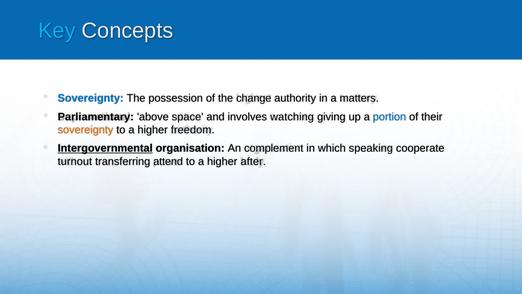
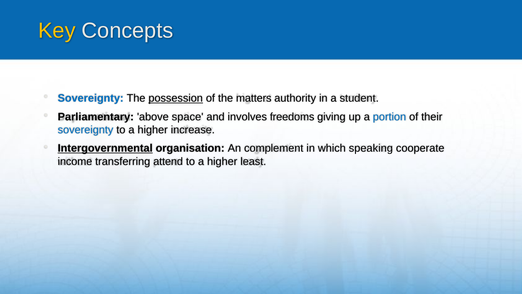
Key colour: light blue -> yellow (57, 30)
possession underline: none -> present (176, 98)
change: change -> matters (254, 98)
matters: matters -> student (359, 98)
watching: watching -> freedoms (292, 117)
sovereignty colour: orange -> blue (86, 130)
freedom: freedom -> increase (193, 130)
turnout: turnout -> income (75, 161)
after: after -> least (253, 161)
